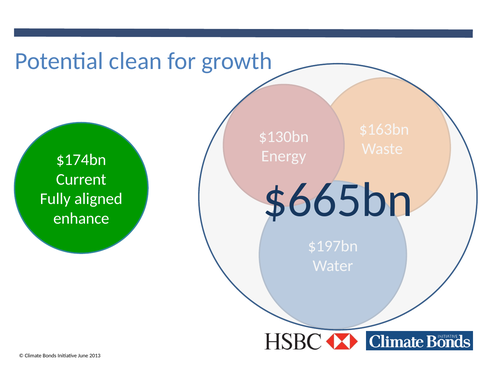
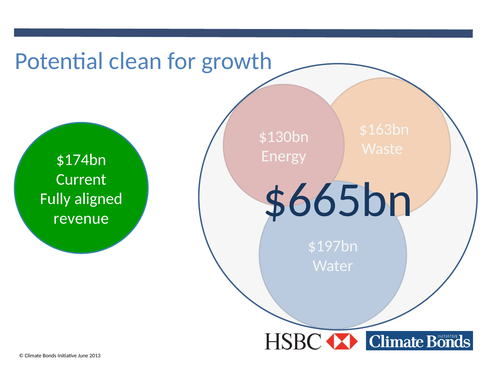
enhance: enhance -> revenue (81, 218)
